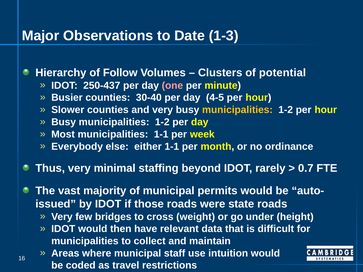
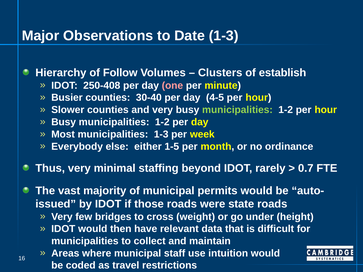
potential: potential -> establish (283, 73)
250-437: 250-437 -> 250-408 (102, 86)
municipalities colour: yellow -> light green (237, 110)
municipalities 1-1: 1-1 -> 1-3 (161, 134)
either 1-1: 1-1 -> 1-5 (172, 147)
